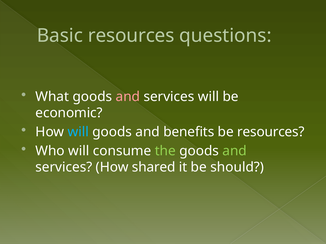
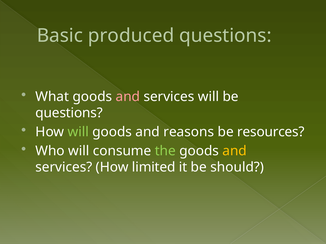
Basic resources: resources -> produced (131, 36)
economic: economic -> questions (69, 113)
will colour: light blue -> light green (78, 132)
benefits: benefits -> reasons (189, 132)
and colour: light green -> yellow (235, 151)
shared: shared -> limited (154, 167)
